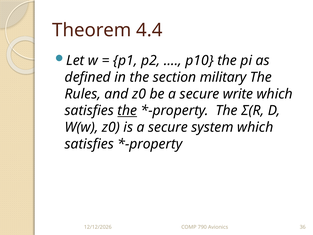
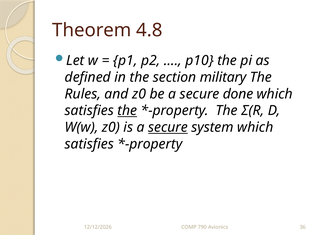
4.4: 4.4 -> 4.8 (149, 30)
write: write -> done (238, 94)
secure underline: none -> present (168, 127)
